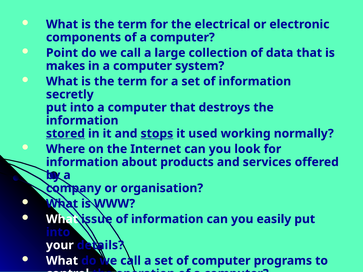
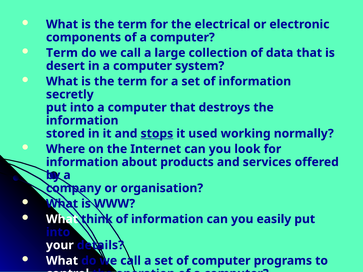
Point: Point -> Term (62, 53)
makes: makes -> desert (65, 66)
stored underline: present -> none (65, 134)
issue: issue -> think (97, 219)
